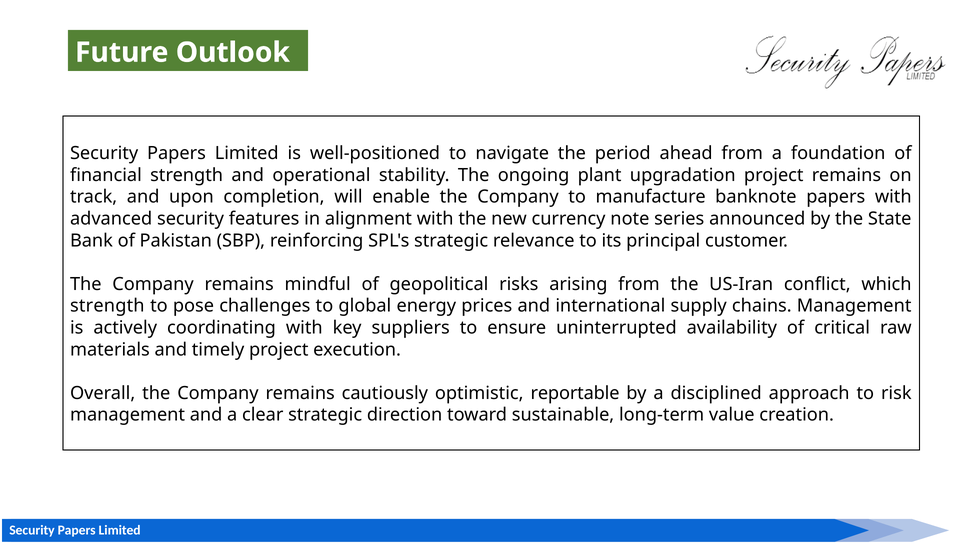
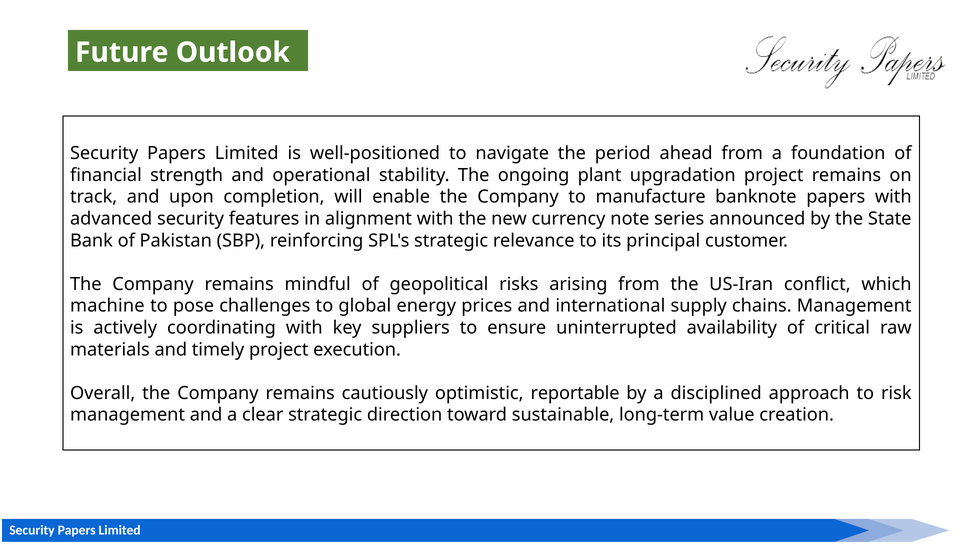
strength: strength -> machine (107, 306)
